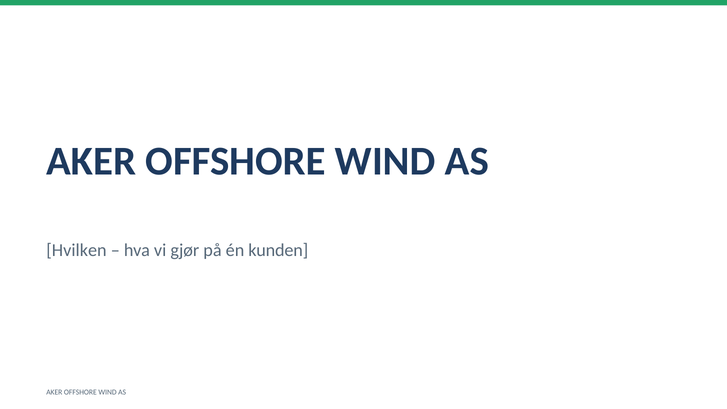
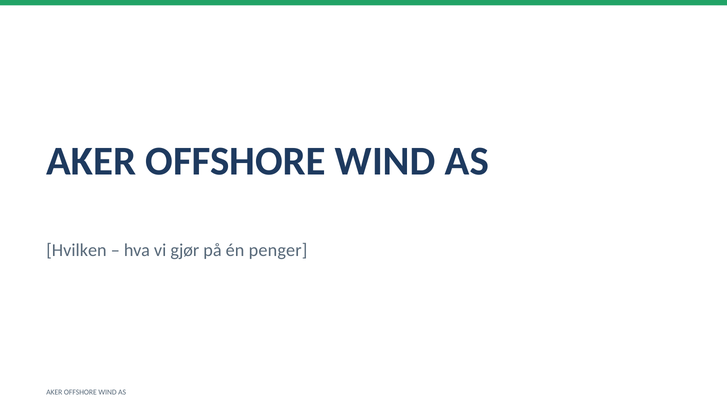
kunden: kunden -> penger (278, 250)
